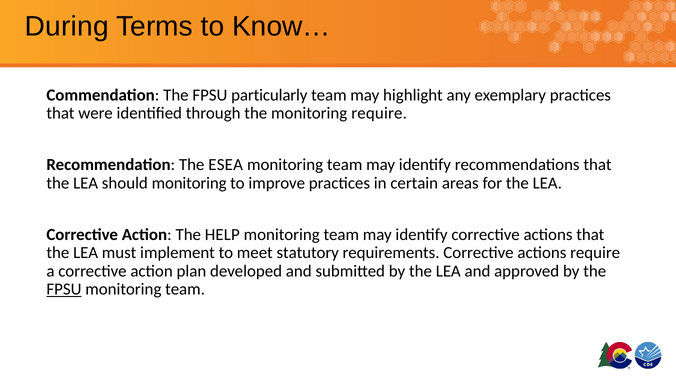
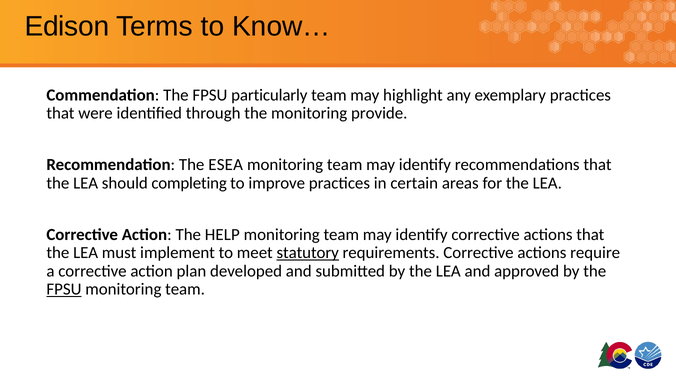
During: During -> Edison (67, 26)
monitoring require: require -> provide (379, 113)
should monitoring: monitoring -> completing (189, 183)
statutory underline: none -> present (308, 253)
